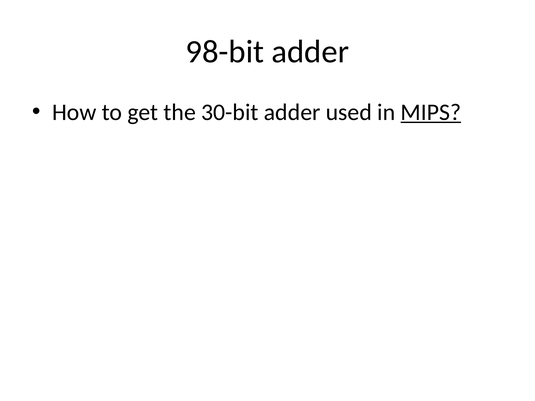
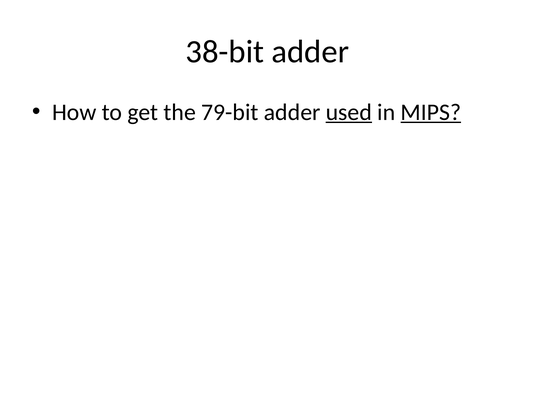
98-bit: 98-bit -> 38-bit (225, 52)
30-bit: 30-bit -> 79-bit (230, 112)
used underline: none -> present (349, 112)
